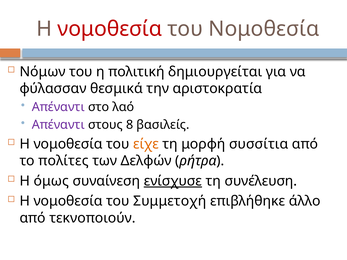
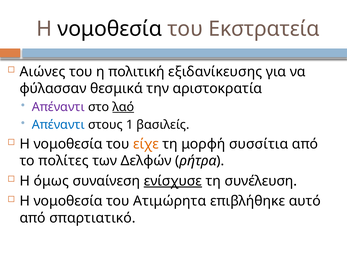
νομοθεσία colour: red -> black (110, 29)
του Νομοθεσία: Νομοθεσία -> Εκστρατεία (264, 29)
Νόμων: Νόμων -> Αιώνες (43, 72)
δημιουργείται: δημιουργείται -> εξιδανίκευσης (215, 72)
λαό underline: none -> present (123, 107)
Απέναντι colour: purple -> blue (58, 125)
8: 8 -> 1 (130, 125)
Συμμετοχή: Συμμετοχή -> Ατιμώρητα (170, 201)
άλλο: άλλο -> αυτό (305, 201)
τεκνοποιούν: τεκνοποιούν -> σπαρτιατικό (92, 218)
